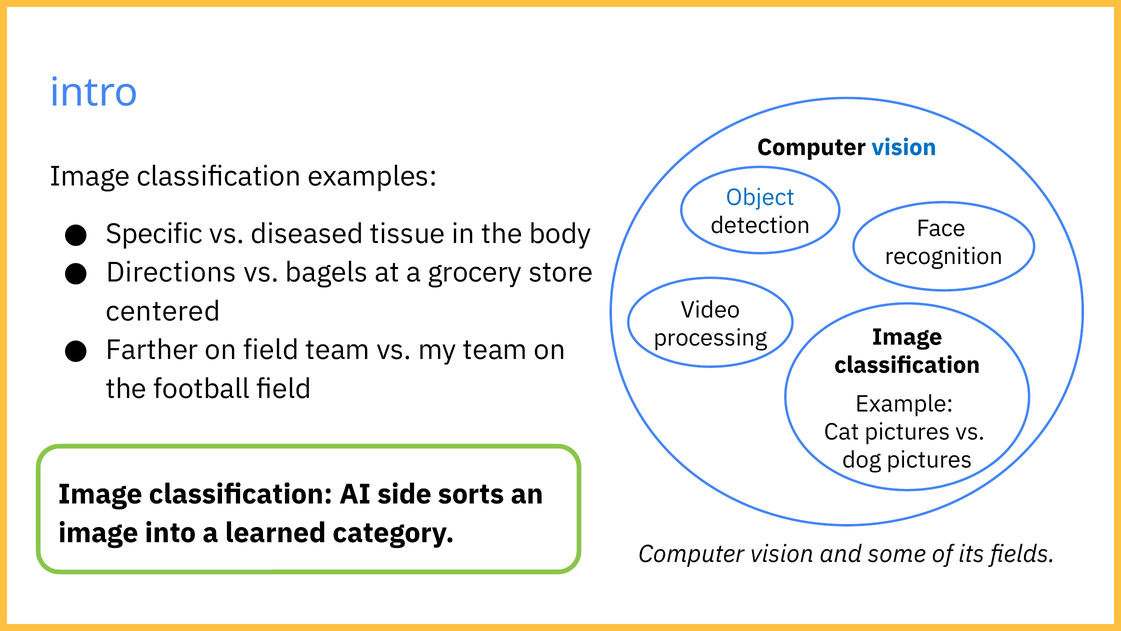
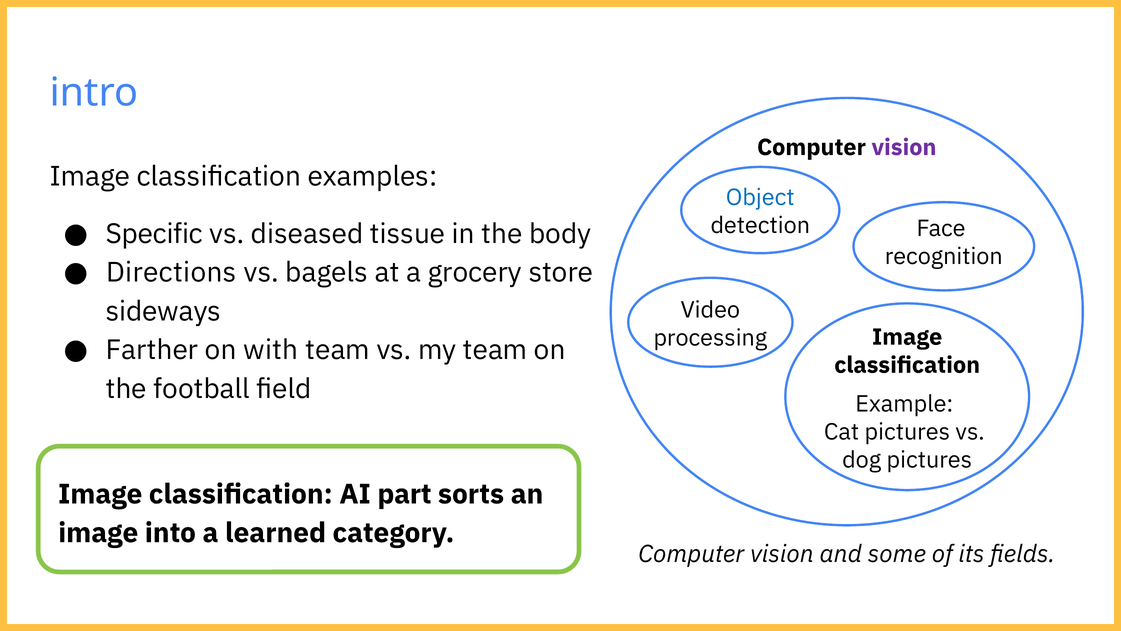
vision colour: blue -> purple (904, 147)
centered: centered -> sideways (163, 311)
on field: field -> with (271, 350)
side: side -> part (404, 494)
